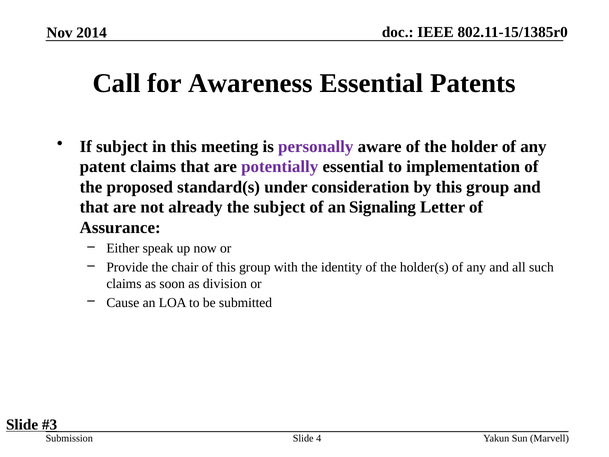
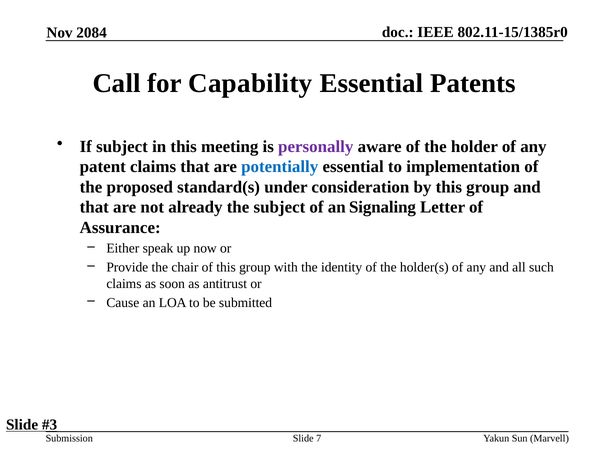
2014: 2014 -> 2084 (92, 32)
Awareness: Awareness -> Capability (250, 83)
potentially colour: purple -> blue (280, 167)
division: division -> antitrust (225, 283)
4: 4 -> 7 (319, 438)
